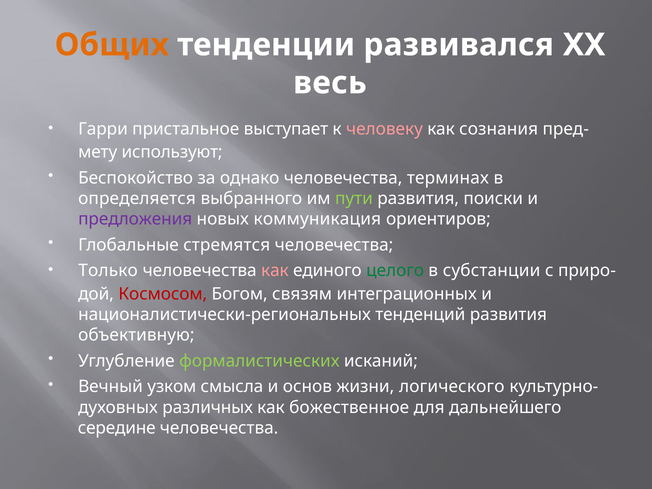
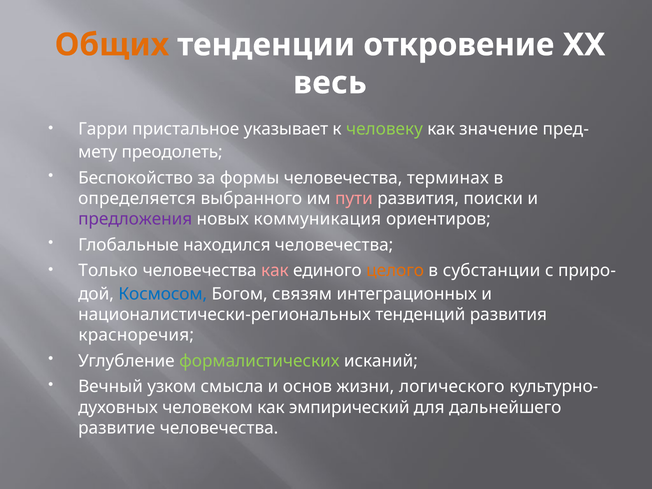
развивался: развивался -> откровение (459, 45)
выступает: выступает -> указывает (286, 129)
человеку colour: pink -> light green (384, 129)
сознания: сознания -> значение (499, 129)
используют: используют -> преодолеть (172, 152)
однако: однако -> формы (250, 178)
пути colour: light green -> pink (354, 199)
стремятся: стремятся -> находился (227, 245)
целого colour: green -> orange (395, 271)
Космосом colour: red -> blue (163, 294)
объективную: объективную -> красноречия (136, 335)
различных: различных -> человеком (208, 407)
божественное: божественное -> эмпирический (349, 407)
середине: середине -> развитие (117, 428)
